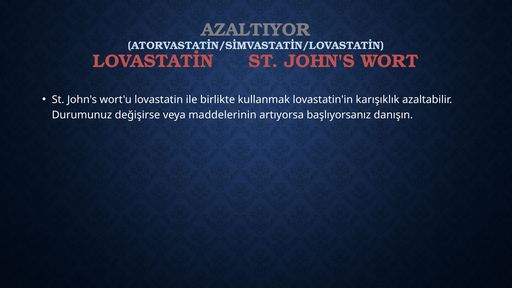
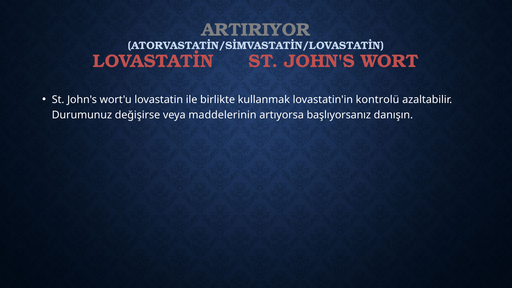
AZALTIYOR: AZALTIYOR -> ARTIRIYOR (256, 30)
karışıklık: karışıklık -> kontrolü (378, 100)
